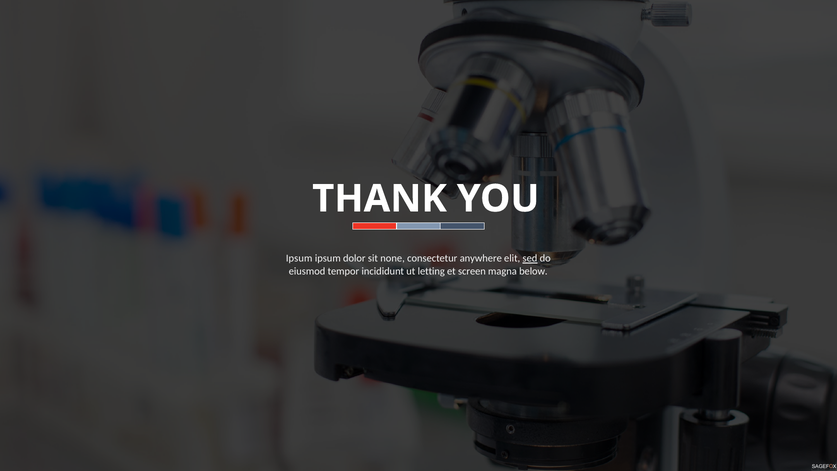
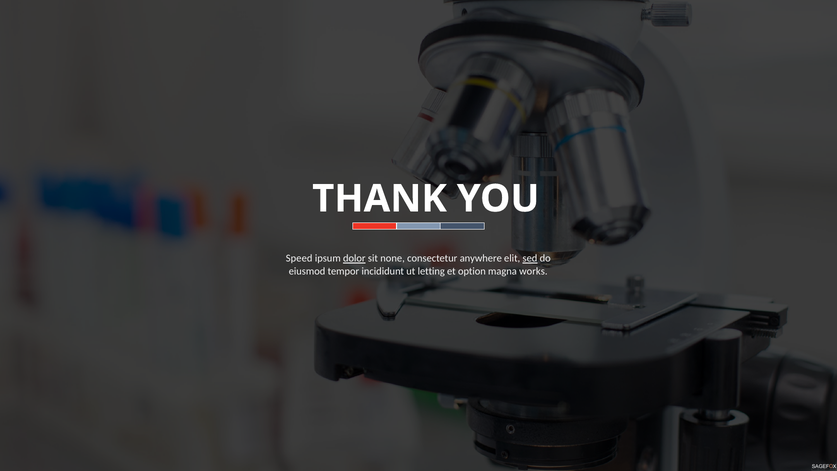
Ipsum: Ipsum -> Speed (299, 258)
dolor underline: none -> present (354, 258)
screen: screen -> option (472, 271)
below: below -> works (533, 271)
